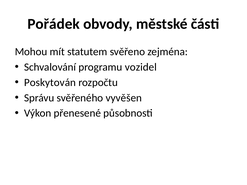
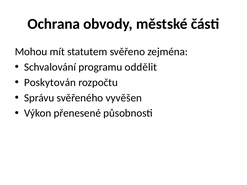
Pořádek: Pořádek -> Ochrana (54, 24)
vozidel: vozidel -> oddělit (141, 67)
